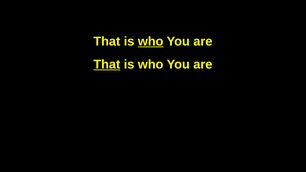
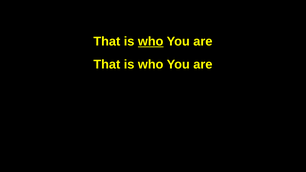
That underline: present -> none (107, 64)
